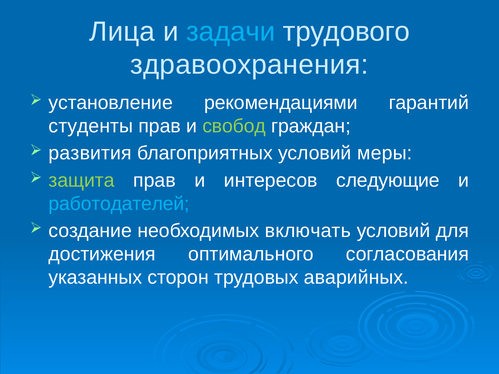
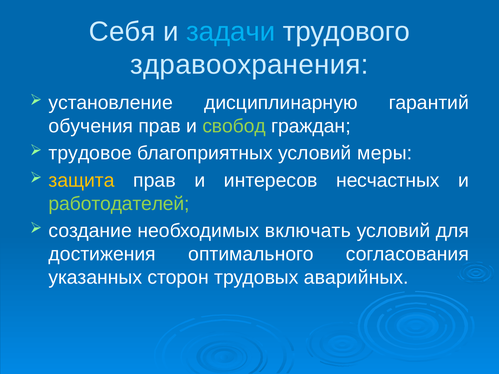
Лица: Лица -> Себя (122, 32)
рекомендациями: рекомендациями -> дисциплинарную (281, 103)
студенты: студенты -> обучения (91, 126)
развития: развития -> трудовое (90, 153)
защита colour: light green -> yellow (82, 181)
следующие: следующие -> несчастных (388, 181)
работодателей colour: light blue -> light green (119, 204)
